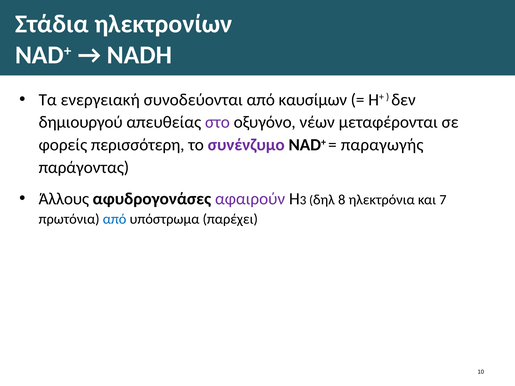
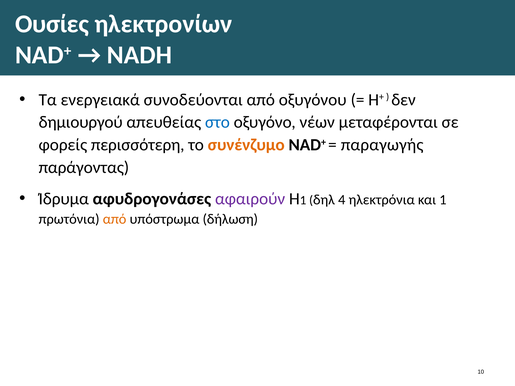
Στάδια: Στάδια -> Ουσίες (52, 24)
ενεργειακή: ενεργειακή -> ενεργειακά (100, 100)
καυσίμων: καυσίμων -> οξυγόνου (313, 100)
στο colour: purple -> blue (217, 122)
συνένζυμο colour: purple -> orange (246, 145)
Άλλους: Άλλους -> Ίδρυμα (64, 199)
3: 3 -> 1 (303, 200)
8: 8 -> 4 (342, 200)
και 7: 7 -> 1 (443, 200)
από colour: blue -> orange (115, 219)
παρέχει: παρέχει -> δήλωση (230, 219)
